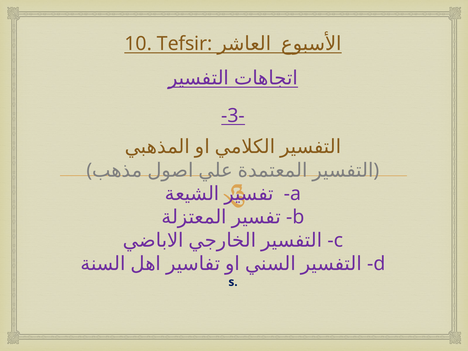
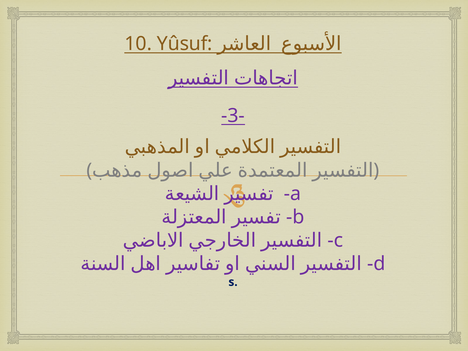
Tefsir: Tefsir -> Yûsuf (185, 44)
